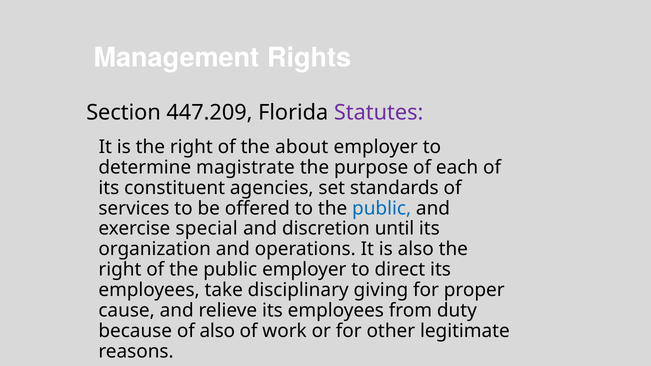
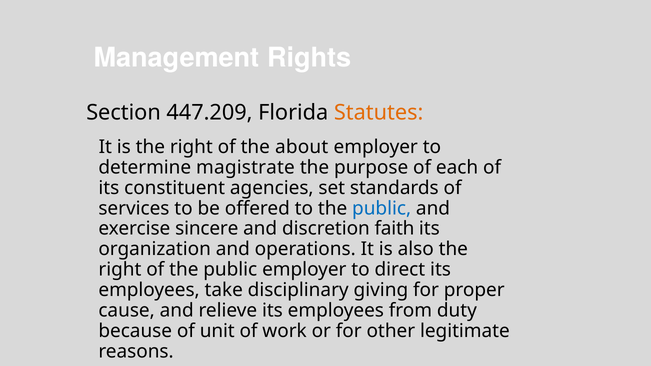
Statutes colour: purple -> orange (379, 113)
special: special -> sincere (207, 229)
until: until -> faith (394, 229)
of also: also -> unit (217, 331)
